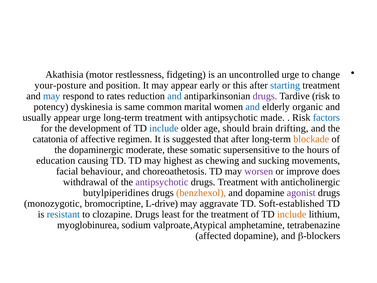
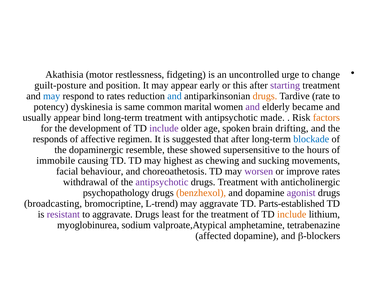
your-posture: your-posture -> guilt-posture (60, 85)
starting colour: blue -> purple (285, 85)
drugs colour: purple -> orange (265, 96)
Tardive risk: risk -> rate (321, 96)
and colour: blue -> purple (253, 107)
organic: organic -> became (308, 107)
appear urge: urge -> bind (92, 118)
factors colour: blue -> orange (326, 118)
include colour: blue -> purple (164, 128)
should: should -> spoken (236, 128)
catatonia: catatonia -> responds (50, 139)
blockade colour: orange -> blue (311, 139)
moderate: moderate -> resemble (145, 150)
somatic: somatic -> showed (205, 150)
education: education -> immobile (56, 160)
improve does: does -> rates (331, 171)
butylpiperidines: butylpiperidines -> psychopathology (116, 193)
monozygotic: monozygotic -> broadcasting (53, 203)
L-drive: L-drive -> L-trend (162, 203)
Soft-established: Soft-established -> Parts-established (291, 203)
resistant colour: blue -> purple (63, 214)
to clozapine: clozapine -> aggravate (113, 214)
